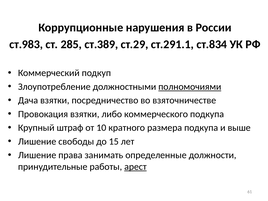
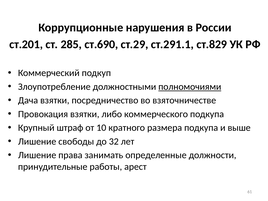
ст.983: ст.983 -> ст.201 (26, 44)
ст.389: ст.389 -> ст.690 (101, 44)
ст.834: ст.834 -> ст.829 (212, 44)
15: 15 -> 32 (114, 141)
арест underline: present -> none (135, 167)
